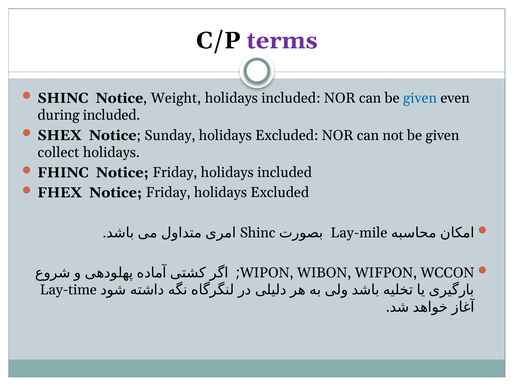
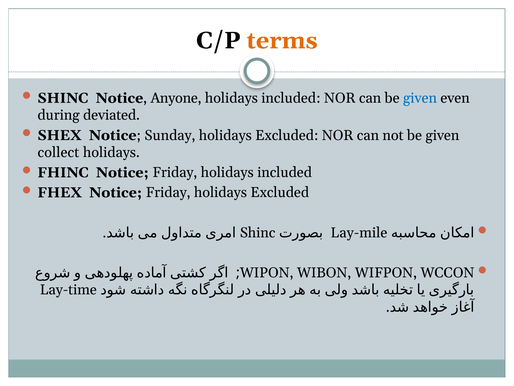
terms colour: purple -> orange (282, 40)
Weight: Weight -> Anyone (176, 98)
during included: included -> deviated (111, 115)
